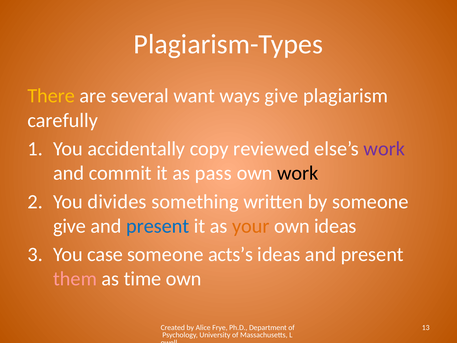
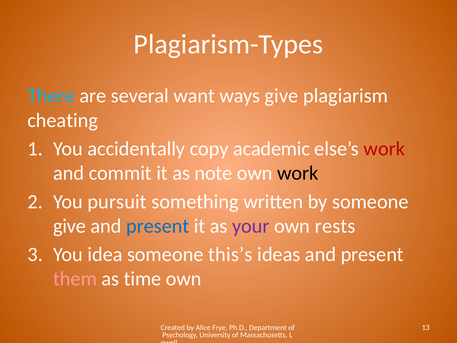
There colour: yellow -> light blue (51, 96)
carefully: carefully -> cheating (63, 120)
reviewed: reviewed -> academic (272, 149)
work colour: purple -> red (384, 149)
pass: pass -> note (213, 173)
divides: divides -> pursuit (117, 202)
your colour: orange -> purple (251, 226)
own ideas: ideas -> rests (335, 226)
case: case -> idea (105, 254)
acts’s: acts’s -> this’s (230, 254)
